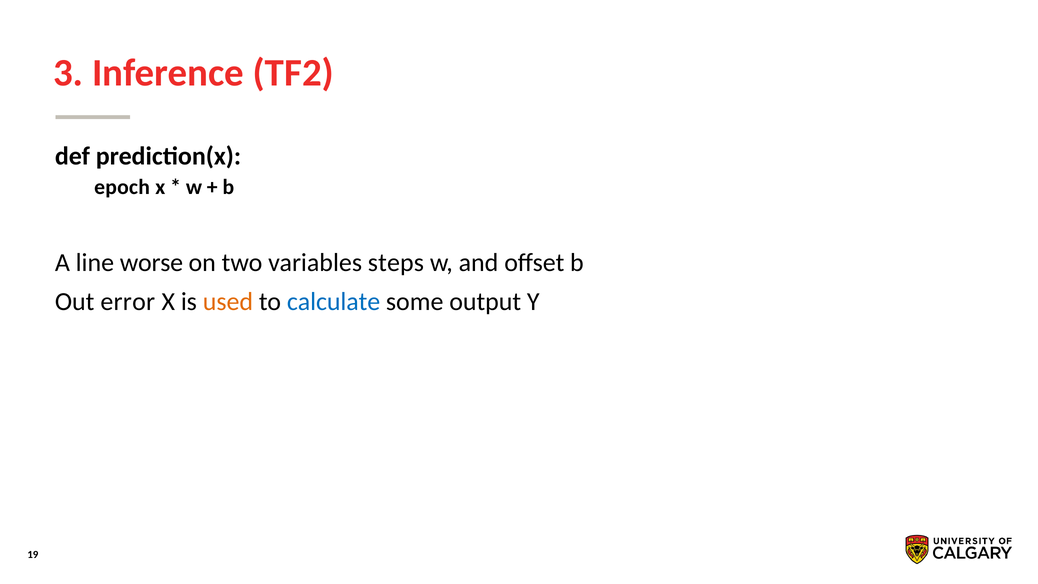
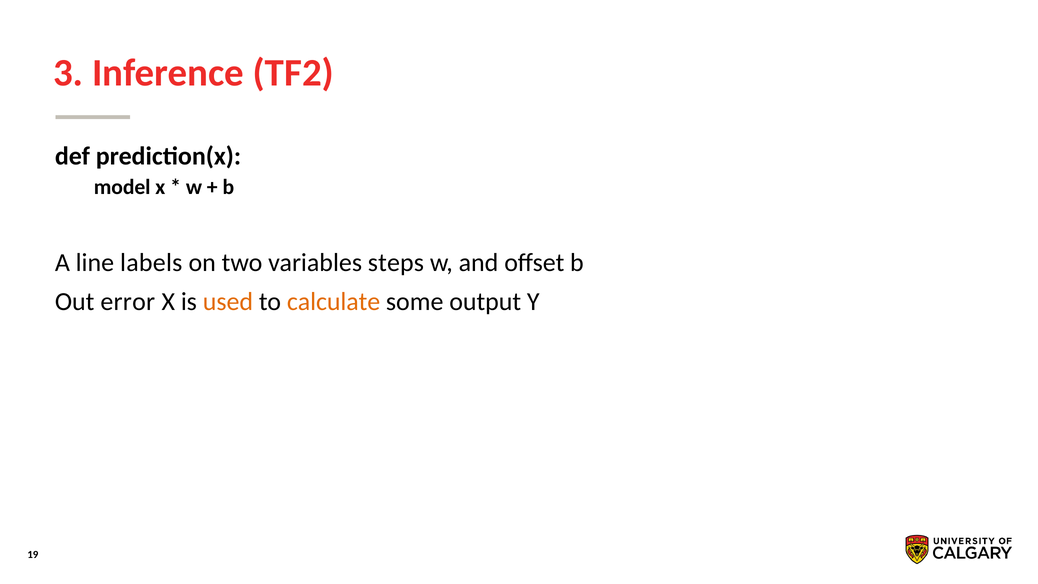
epoch: epoch -> model (122, 187)
worse: worse -> labels (151, 263)
calculate colour: blue -> orange (334, 301)
